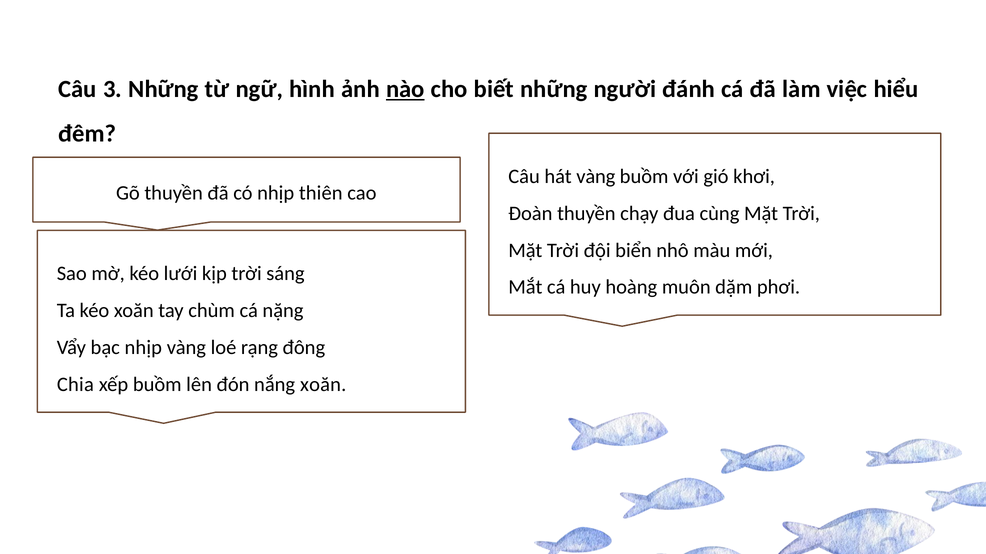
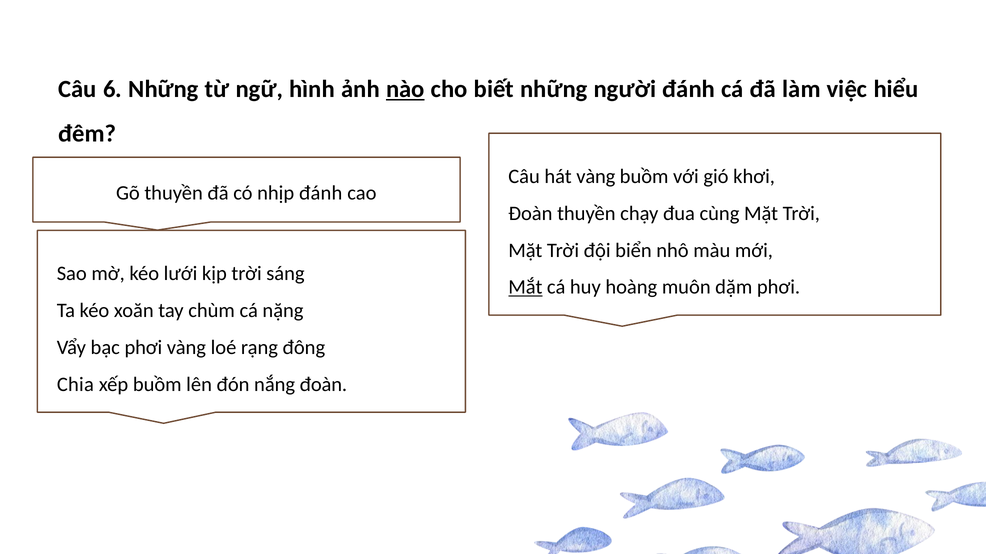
3: 3 -> 6 (113, 89)
nhịp thiên: thiên -> đánh (321, 193)
Mắt underline: none -> present (525, 288)
bạc nhịp: nhịp -> phơi (143, 348)
nắng xoăn: xoăn -> đoàn (323, 385)
